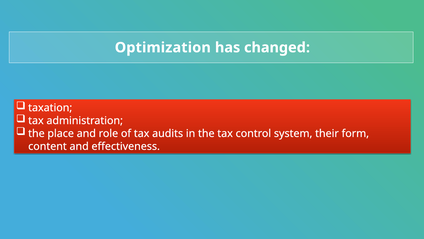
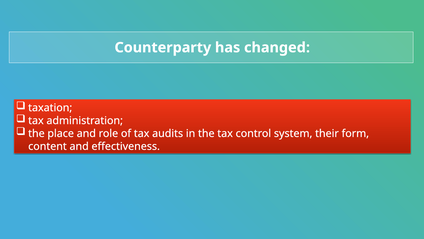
Optimization: Optimization -> Counterparty (163, 47)
